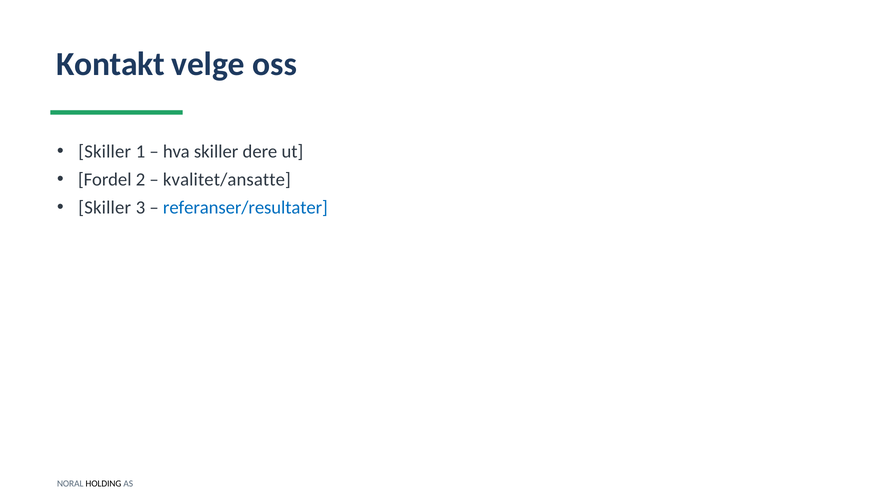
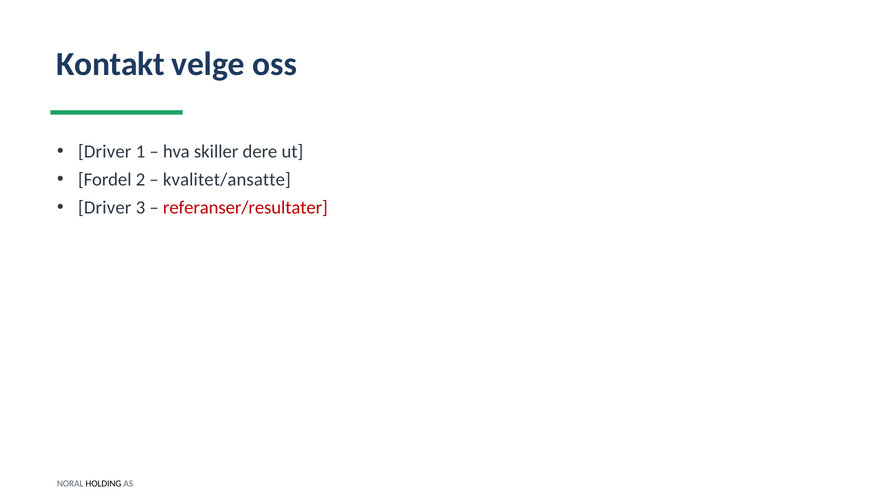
Skiller: Skiller -> Driver (105, 152)
Skiller: Skiller -> Driver (105, 208)
referanser/resultater colour: blue -> red (245, 208)
